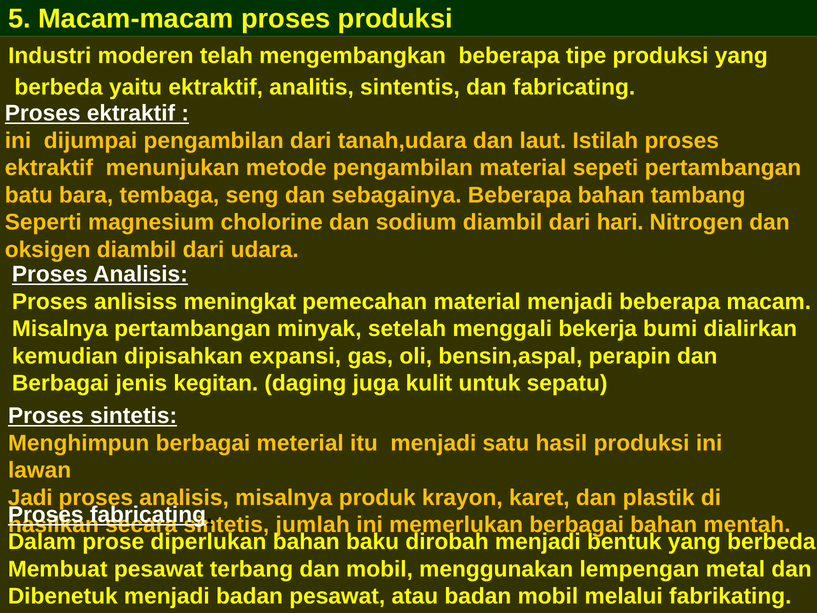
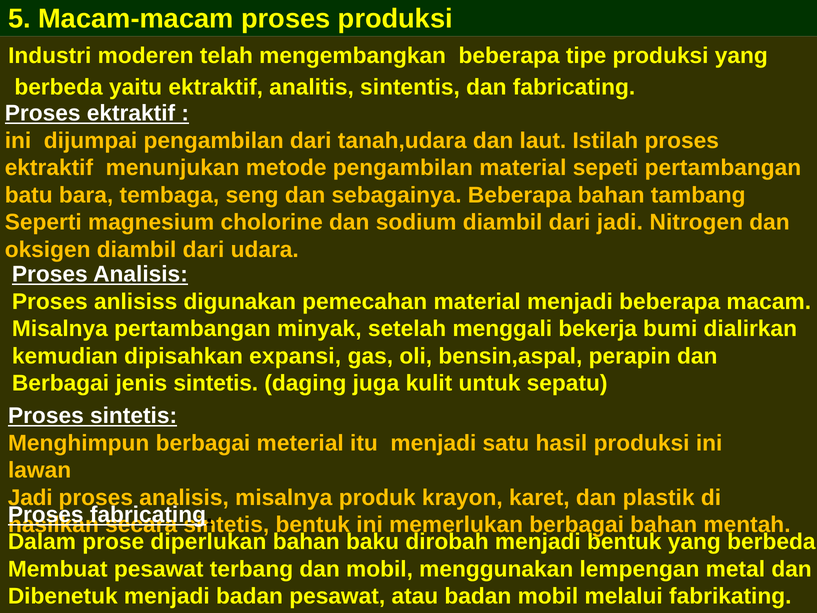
dari hari: hari -> jadi (620, 222)
meningkat: meningkat -> digunakan (240, 301)
jenis kegitan: kegitan -> sintetis (216, 383)
sintetis jumlah: jumlah -> bentuk (313, 525)
